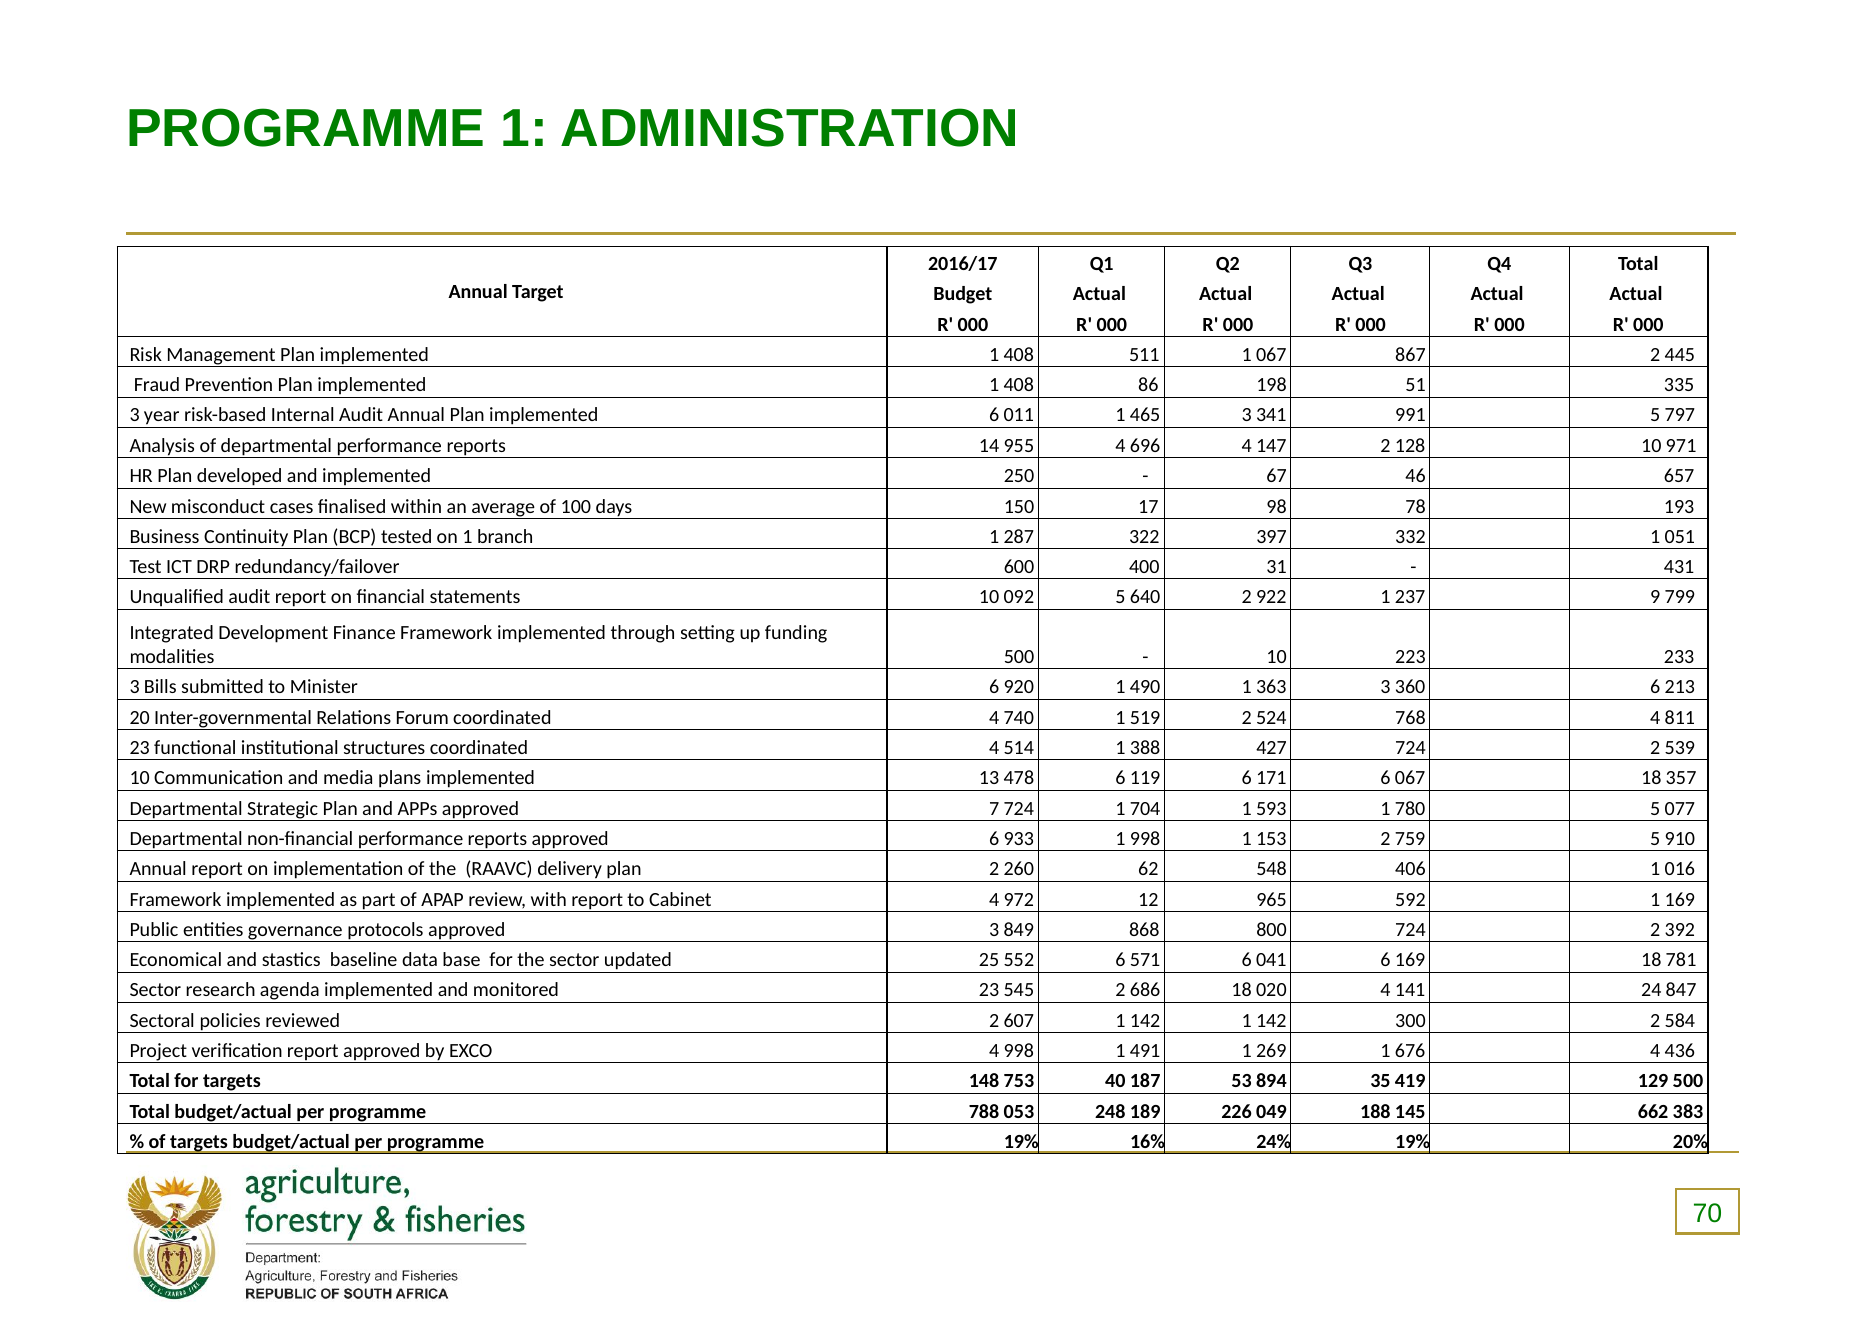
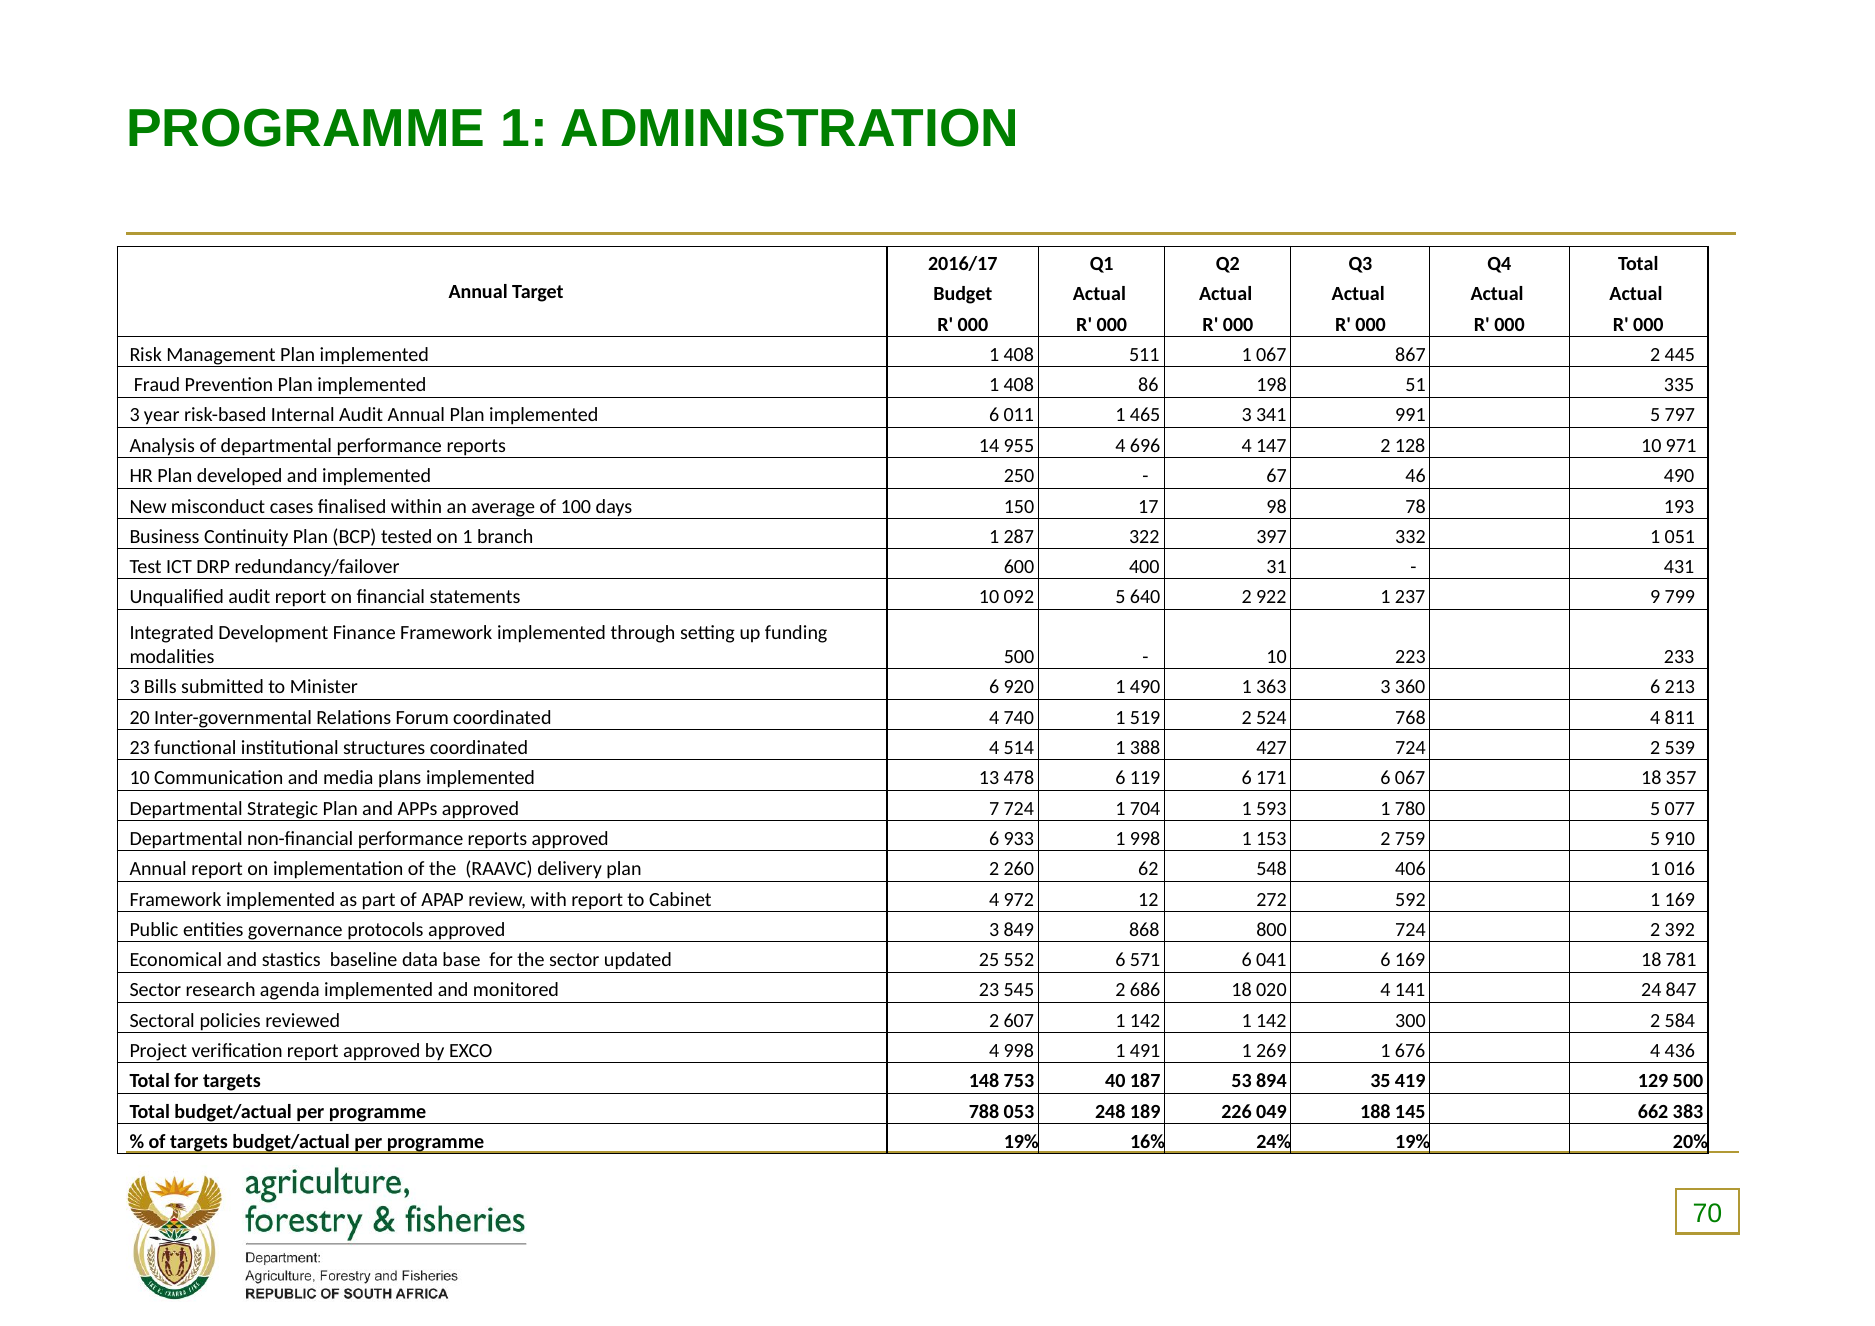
46 657: 657 -> 490 (1679, 476)
965: 965 -> 272 (1272, 899)
